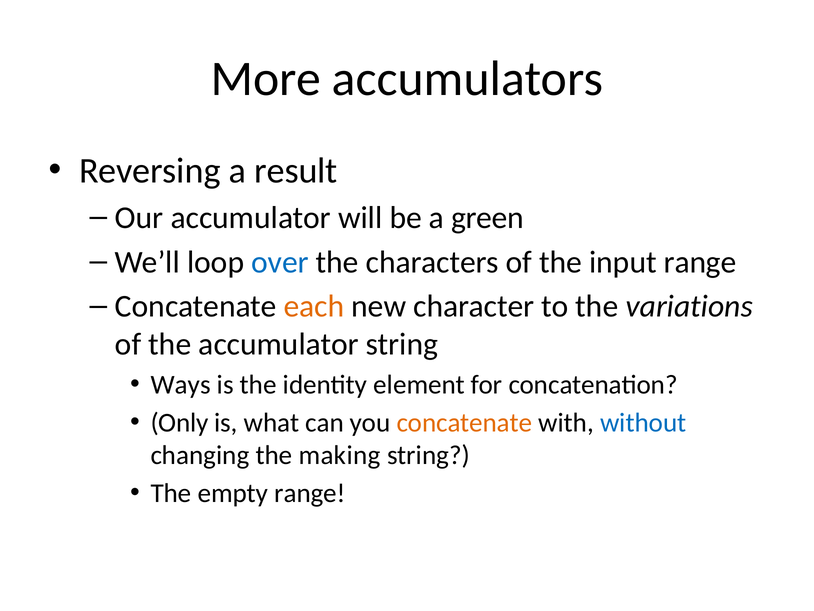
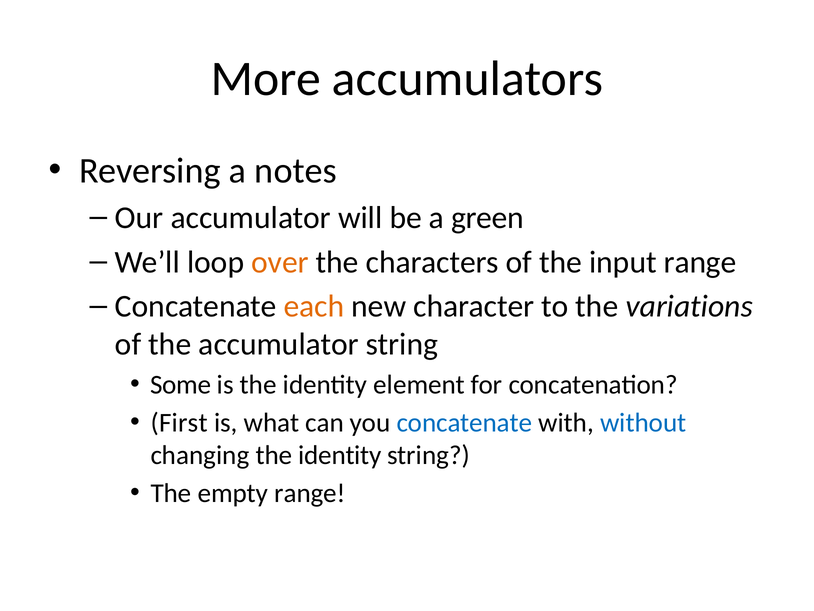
result: result -> notes (296, 171)
over colour: blue -> orange (280, 262)
Ways: Ways -> Some (181, 385)
Only: Only -> First (179, 423)
concatenate colour: orange -> blue (464, 423)
changing the making: making -> identity (340, 455)
